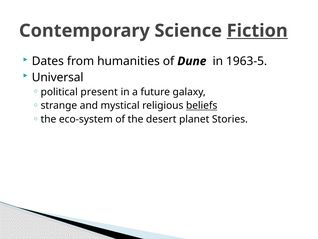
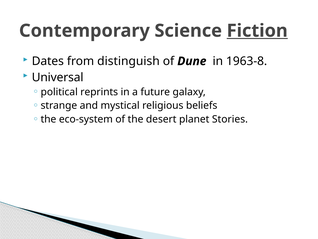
humanities: humanities -> distinguish (128, 61)
1963-5: 1963-5 -> 1963-8 (247, 61)
present: present -> reprints (99, 92)
beliefs underline: present -> none (202, 105)
